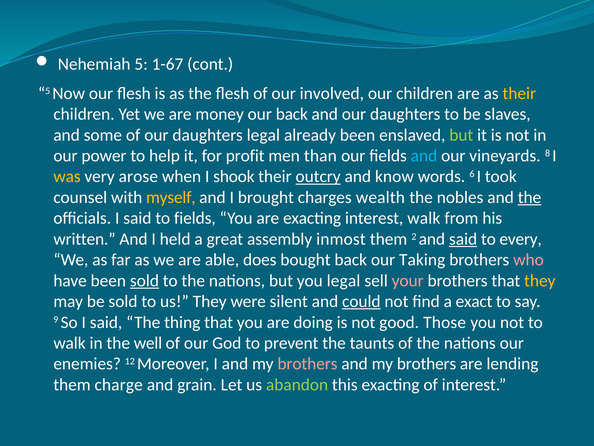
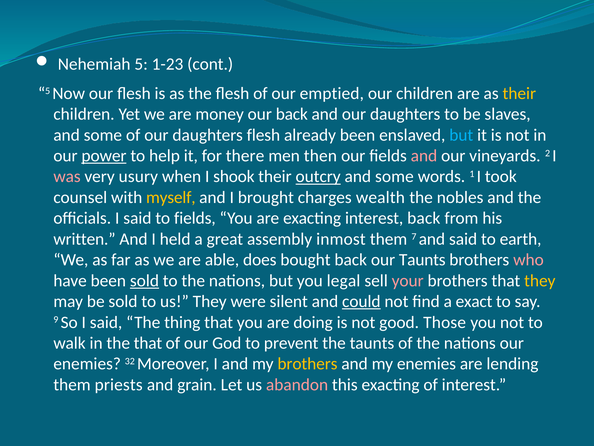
1-67: 1-67 -> 1-23 (167, 64)
involved: involved -> emptied (332, 93)
daughters legal: legal -> flesh (263, 135)
but colour: light green -> light blue (461, 135)
power underline: none -> present (104, 156)
profit: profit -> there (245, 156)
than: than -> then (320, 156)
and colour: light blue -> pink (424, 156)
8: 8 -> 2 (548, 153)
was colour: yellow -> pink (67, 176)
arose: arose -> usury (138, 176)
know: know -> some (394, 176)
6: 6 -> 1 (472, 174)
the underline: present -> none (530, 197)
interest walk: walk -> back (424, 218)
2: 2 -> 7 (414, 236)
said underline: present -> none (463, 239)
every: every -> earth (521, 239)
our Taking: Taking -> Taunts (422, 260)
the well: well -> that (148, 343)
12: 12 -> 32 (130, 361)
brothers colour: pink -> yellow (307, 364)
brothers: brothers -> enemies (426, 364)
charge: charge -> priests (119, 384)
abandon colour: light green -> pink (297, 384)
